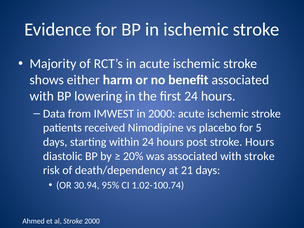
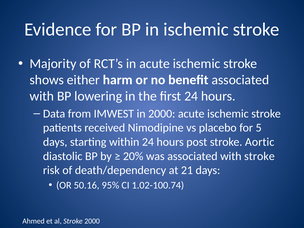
stroke Hours: Hours -> Aortic (260, 142)
30.94: 30.94 -> 50.16 (87, 185)
